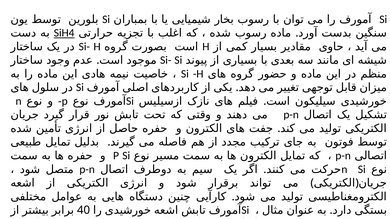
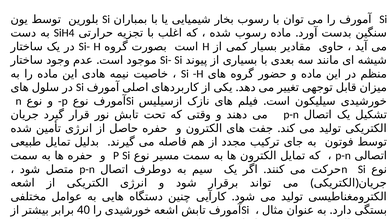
SiH4 underline: present -> none (64, 33)
